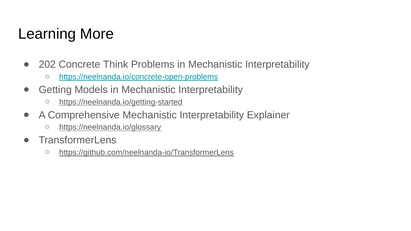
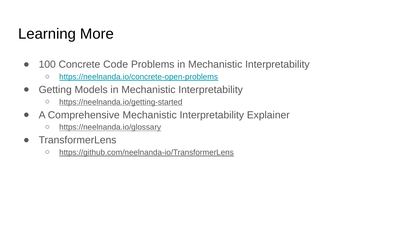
202: 202 -> 100 (47, 65)
Think: Think -> Code (116, 65)
